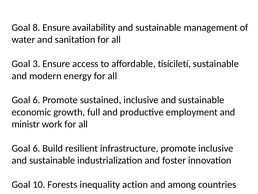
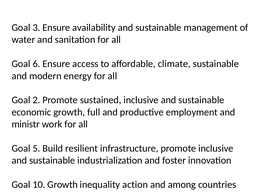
8: 8 -> 3 (36, 28)
3: 3 -> 6 (36, 64)
tisíciletí: tisíciletí -> climate (174, 64)
6: 6 -> 2 (36, 100)
6: 6 -> 5 (36, 148)
10 Forests: Forests -> Growth (63, 184)
